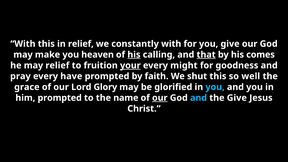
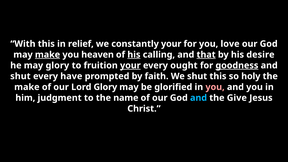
constantly with: with -> your (171, 44)
you give: give -> love (230, 44)
make underline: none -> present (48, 55)
comes: comes -> desire (260, 55)
may relief: relief -> glory (57, 65)
might: might -> ought (184, 65)
goodness underline: none -> present (237, 65)
pray: pray -> shut (20, 76)
well: well -> holy (251, 76)
grace: grace -> make (27, 87)
you colour: light blue -> pink (215, 87)
him prompted: prompted -> judgment (60, 98)
our underline: present -> none (160, 98)
